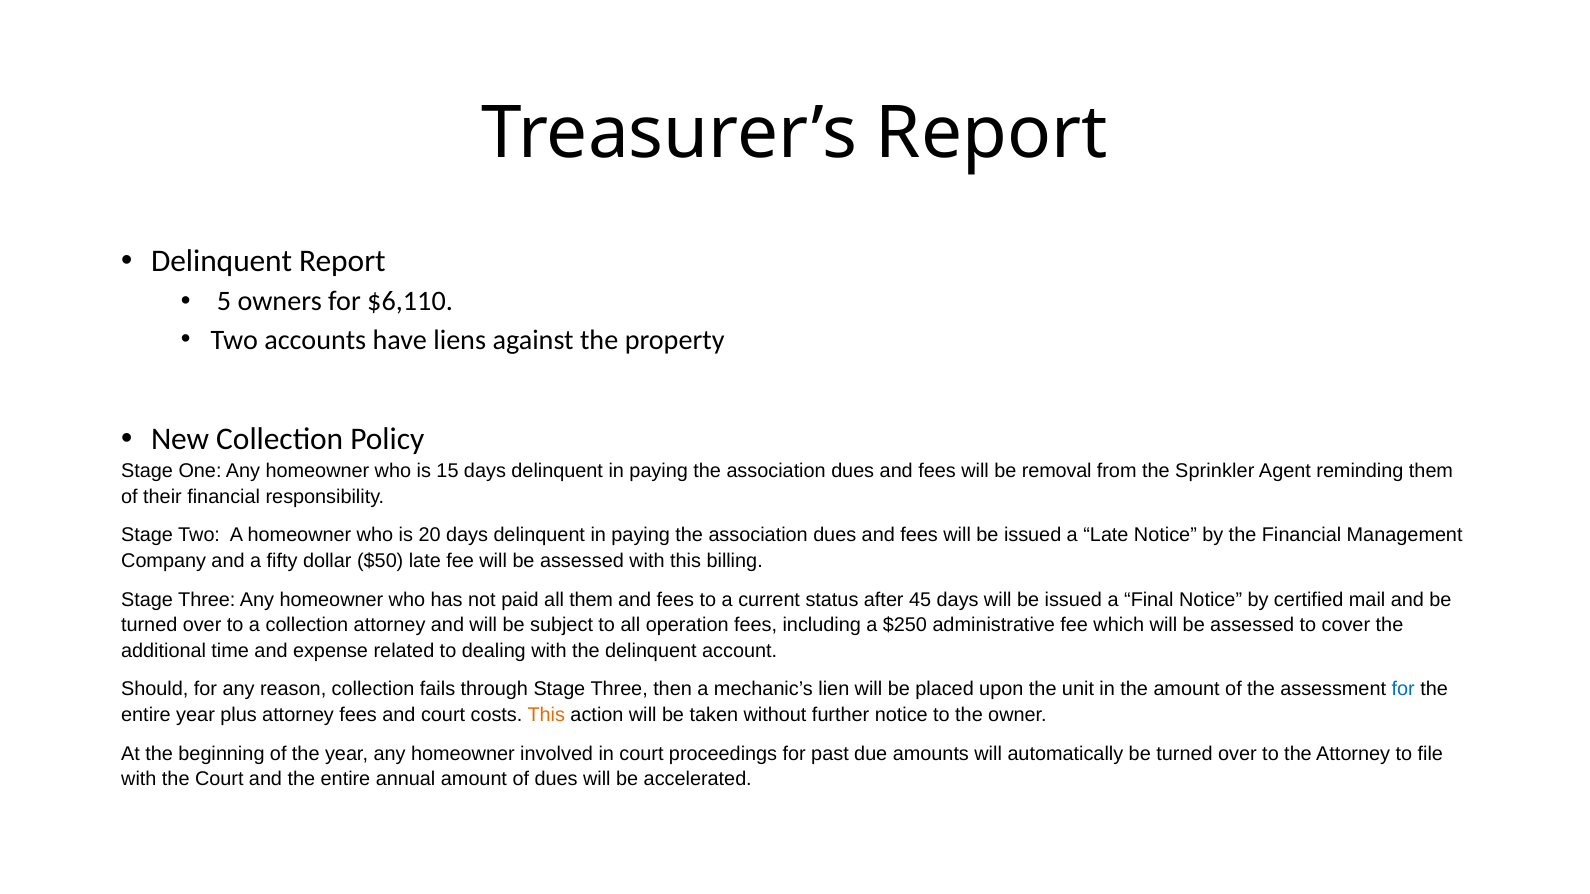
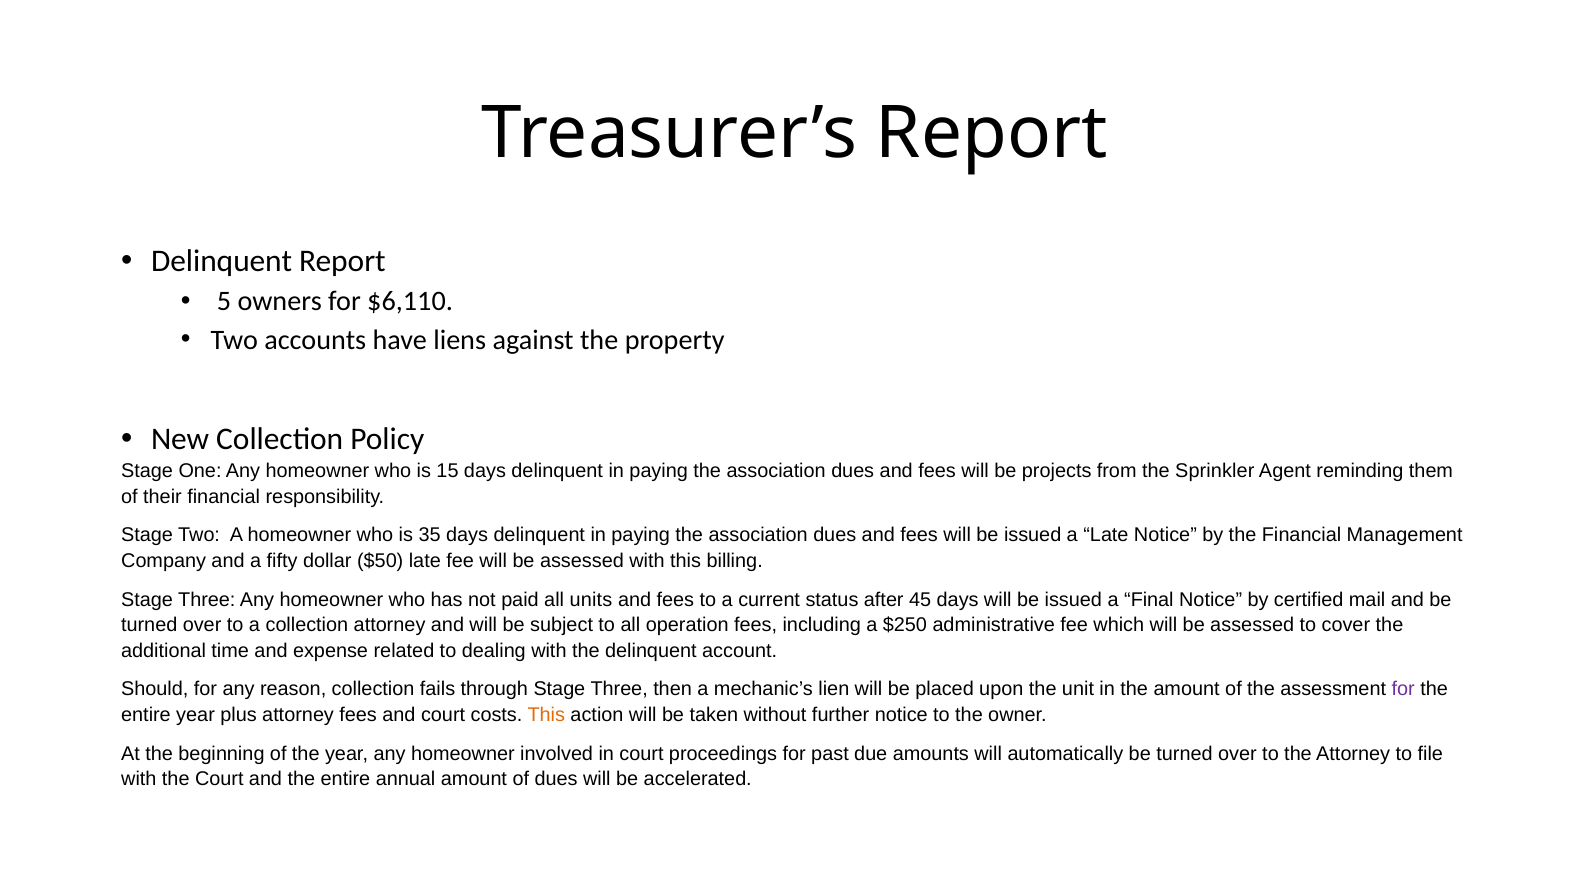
removal: removal -> projects (1057, 471)
20: 20 -> 35 (430, 536)
all them: them -> units (591, 600)
for colour: blue -> purple (1403, 690)
